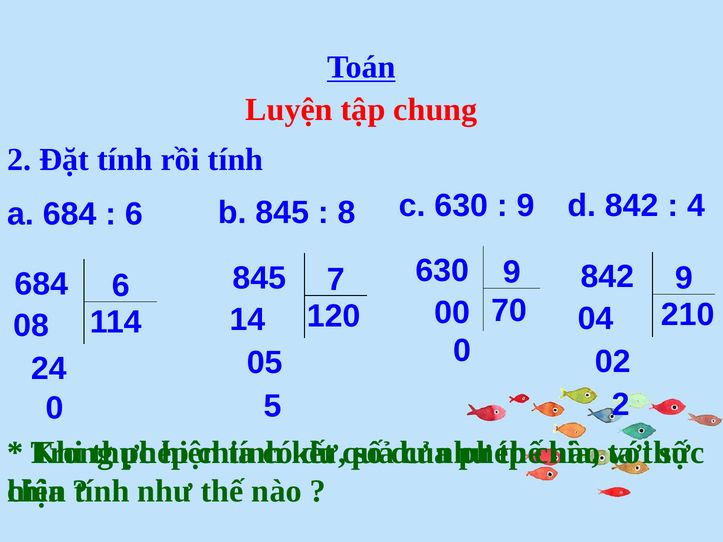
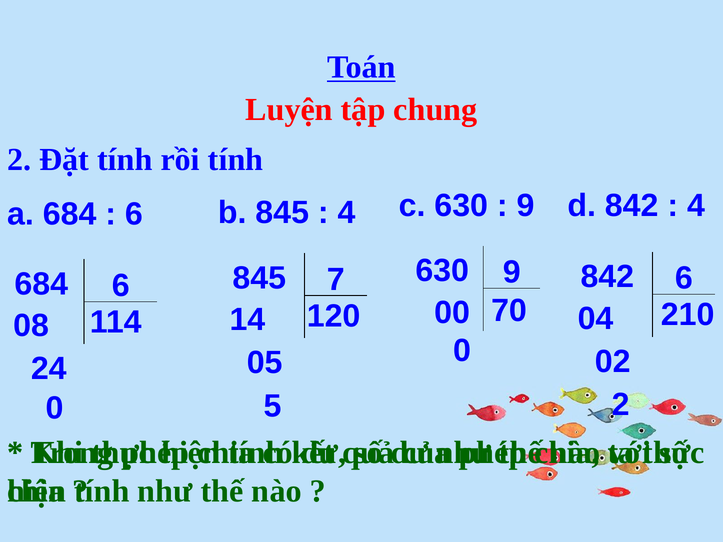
8: 8 -> 4 (347, 213)
842 9: 9 -> 6 (684, 278)
